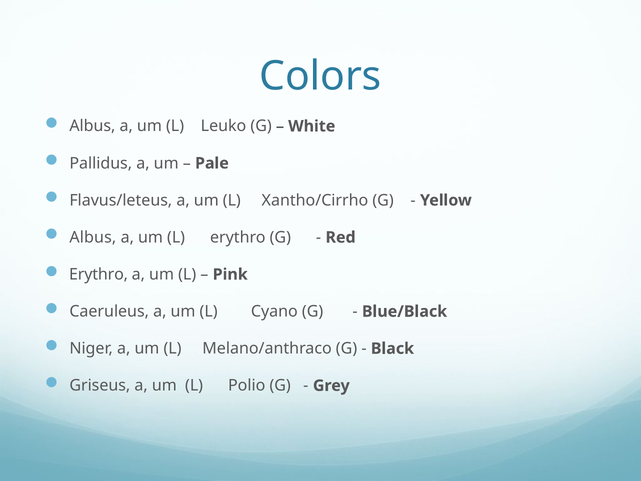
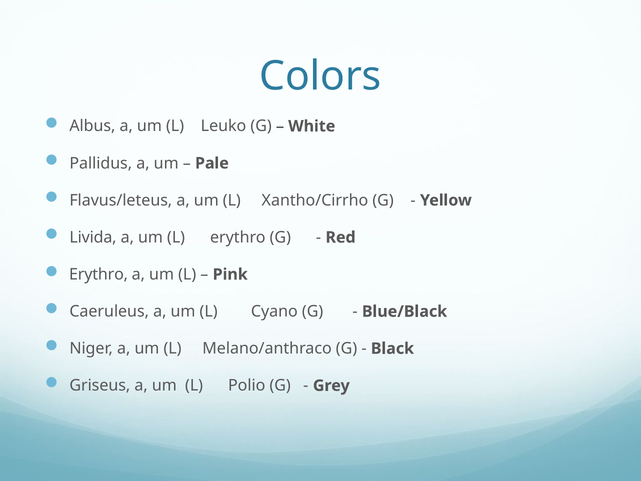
Albus: Albus -> Livida (93, 237)
